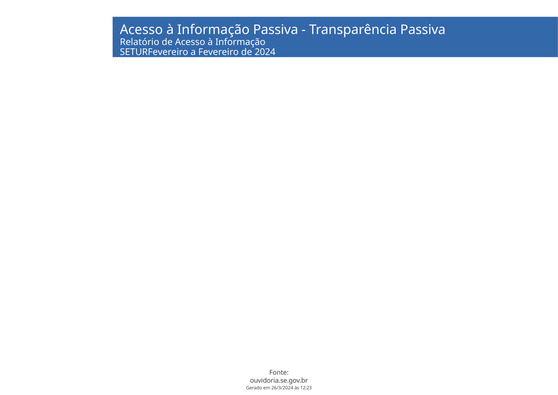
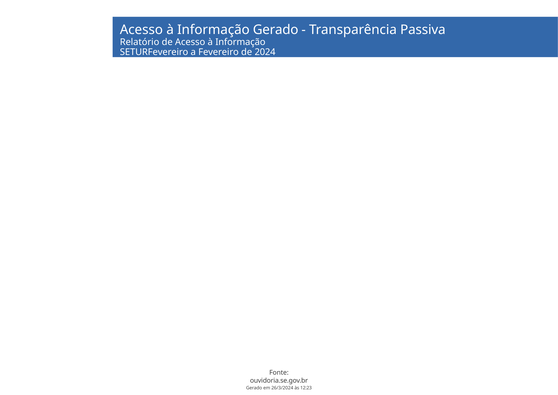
Informação Passiva: Passiva -> Gerado (276, 30)
